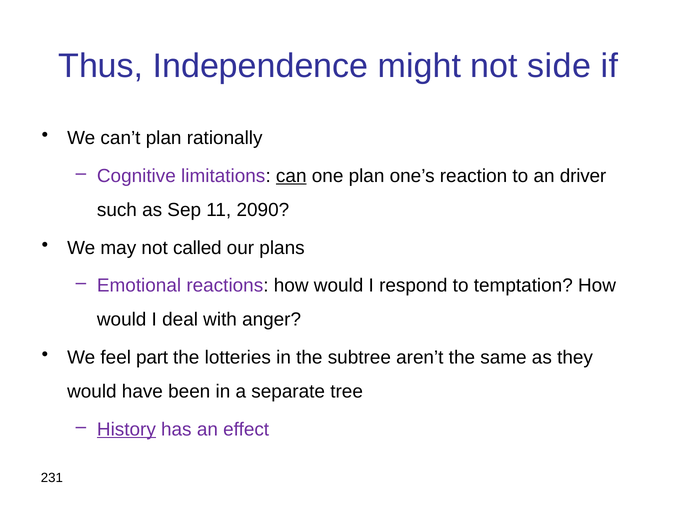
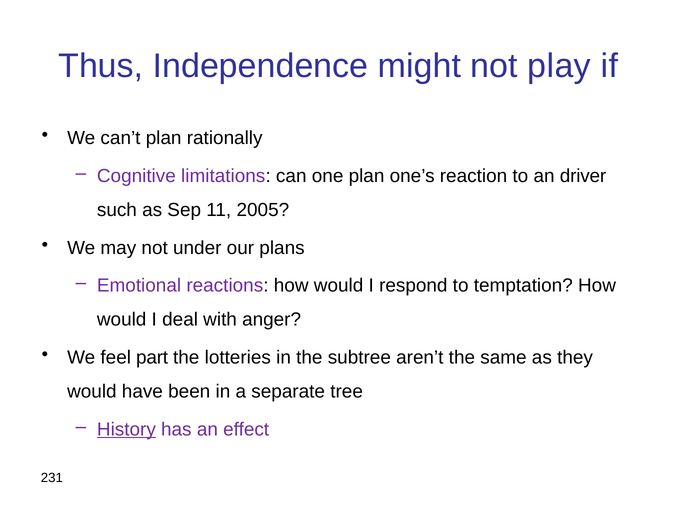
side: side -> play (559, 66)
can underline: present -> none (291, 176)
2090: 2090 -> 2005 (263, 210)
called: called -> under (197, 248)
